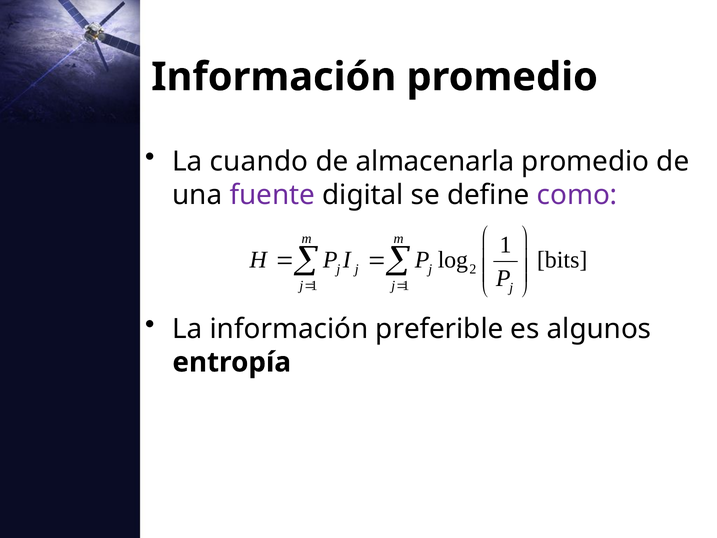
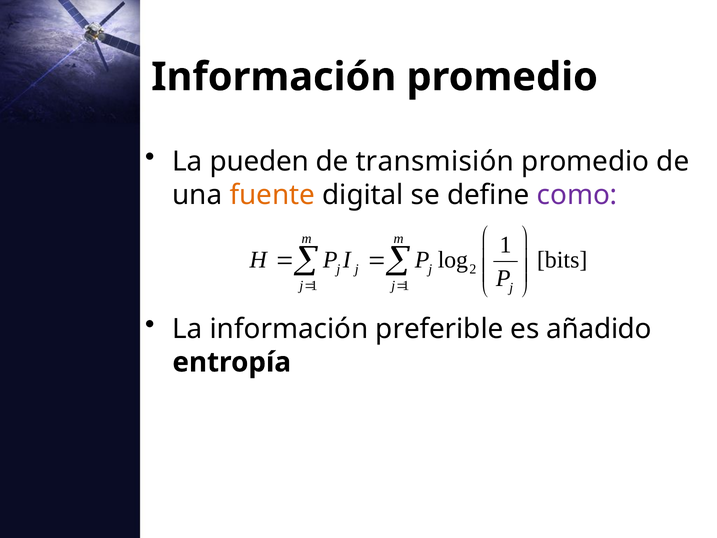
cuando: cuando -> pueden (259, 161)
almacenarla: almacenarla -> transmisión (435, 161)
fuente colour: purple -> orange (272, 195)
algunos: algunos -> añadido (599, 329)
